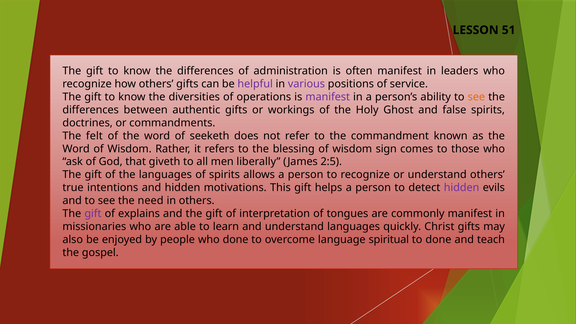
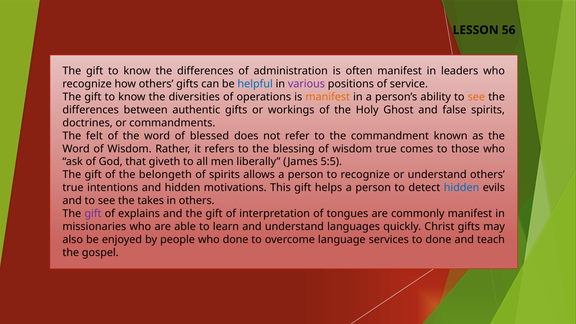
51: 51 -> 56 (509, 30)
helpful colour: purple -> blue (255, 84)
manifest colour: purple -> orange (328, 97)
seeketh: seeketh -> blessed (209, 136)
wisdom sign: sign -> true (386, 149)
2:5: 2:5 -> 5:5 (331, 162)
the languages: languages -> belongeth (165, 175)
hidden colour: purple -> blue (462, 188)
need: need -> takes (151, 201)
spiritual: spiritual -> services (389, 239)
